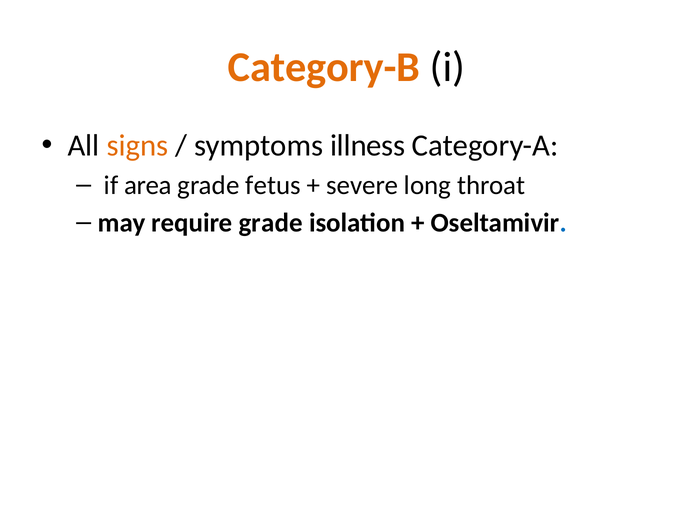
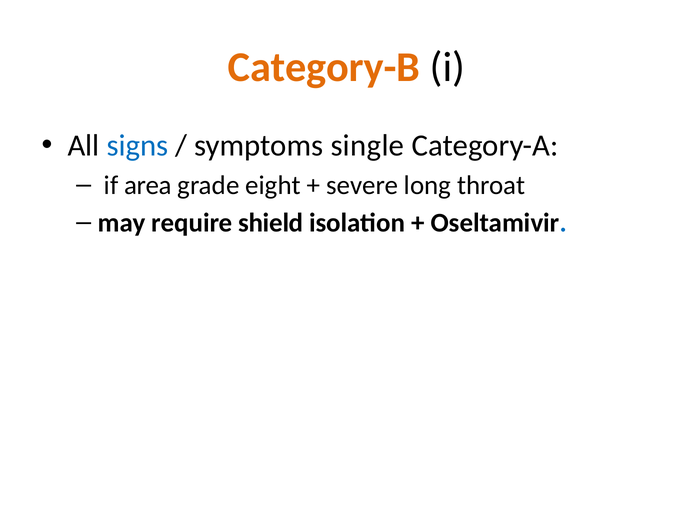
signs colour: orange -> blue (137, 145)
illness: illness -> single (367, 145)
fetus: fetus -> eight (273, 185)
require grade: grade -> shield (271, 223)
